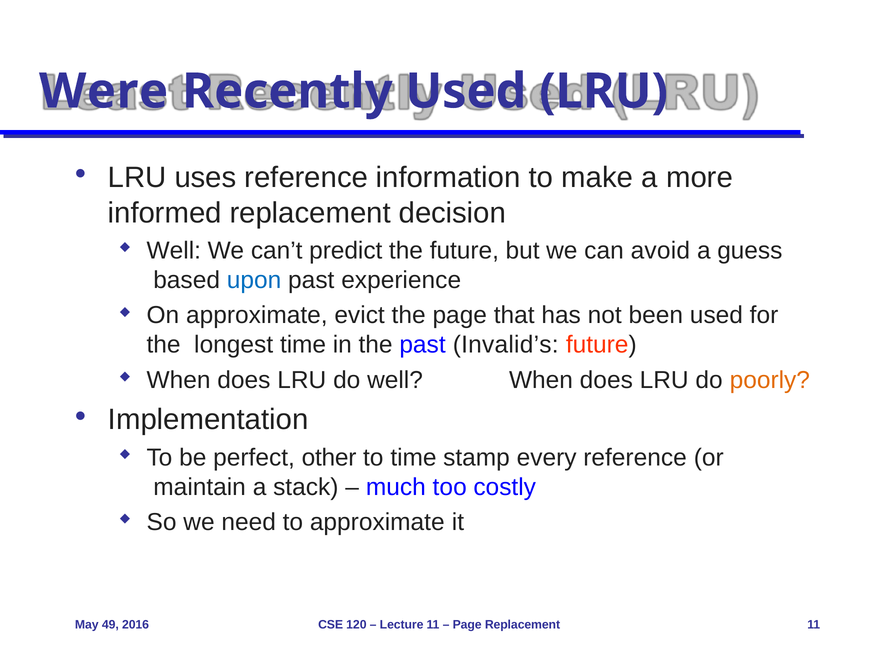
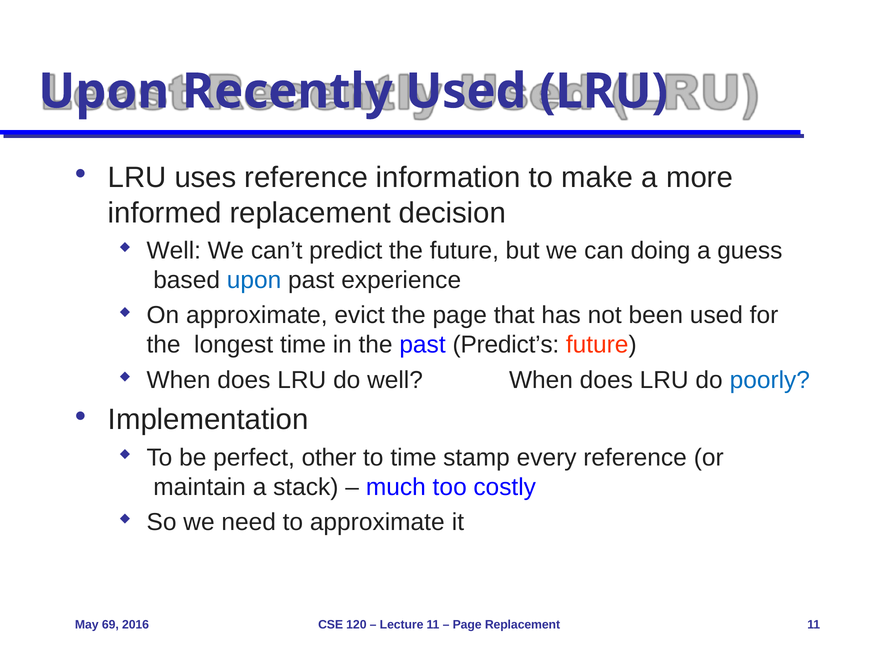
Were: Were -> Upon (104, 91)
avoid: avoid -> doing (661, 251)
Invalid’s: Invalid’s -> Predict’s (506, 345)
poorly colour: orange -> blue (770, 380)
49: 49 -> 69 (110, 625)
